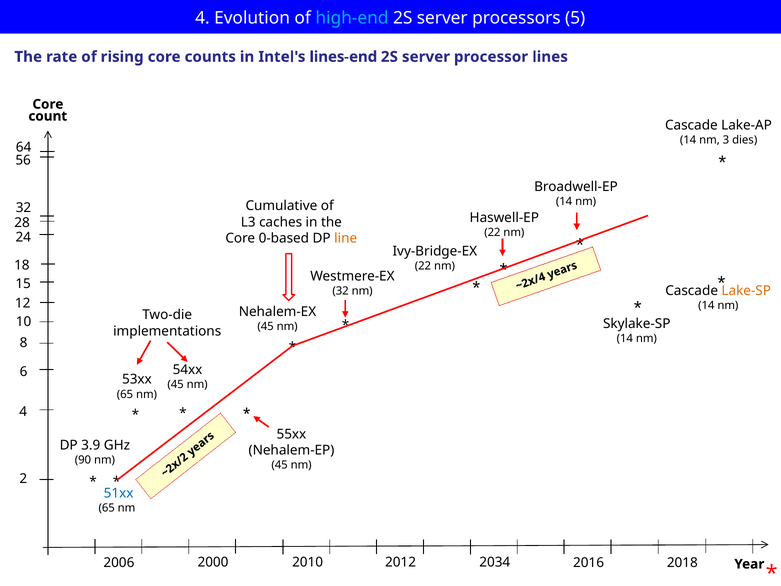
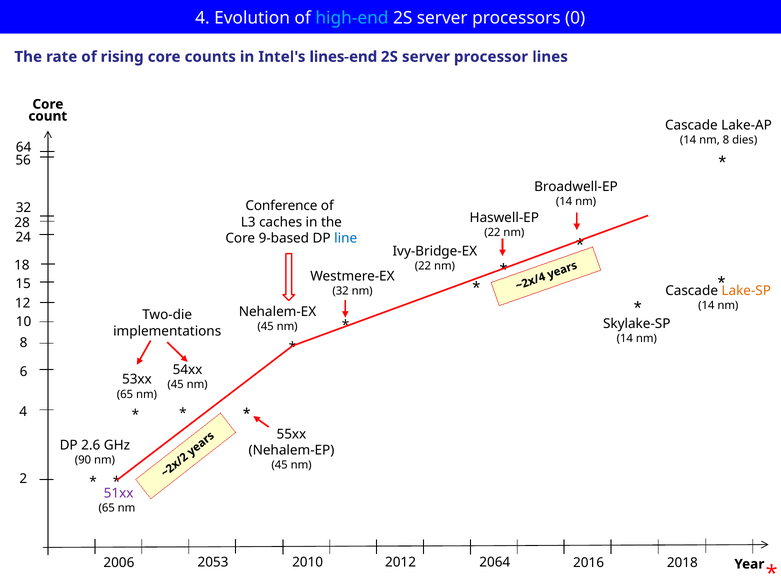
5: 5 -> 0 (575, 18)
nm 3: 3 -> 8 (726, 140)
Cumulative: Cumulative -> Conference (281, 206)
0-based: 0-based -> 9-based (284, 238)
line colour: orange -> blue (346, 238)
3.9: 3.9 -> 2.6 (91, 445)
51xx colour: blue -> purple (119, 493)
2000: 2000 -> 2053 (213, 562)
2034: 2034 -> 2064 (495, 562)
